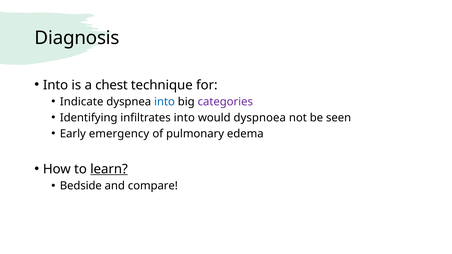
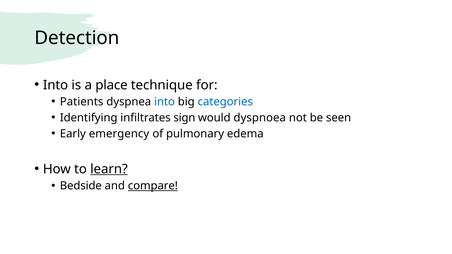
Diagnosis: Diagnosis -> Detection (77, 38)
chest: chest -> place (112, 85)
Indicate: Indicate -> Patients (82, 102)
categories colour: purple -> blue (225, 102)
infiltrates into: into -> sign (184, 118)
compare underline: none -> present (153, 186)
